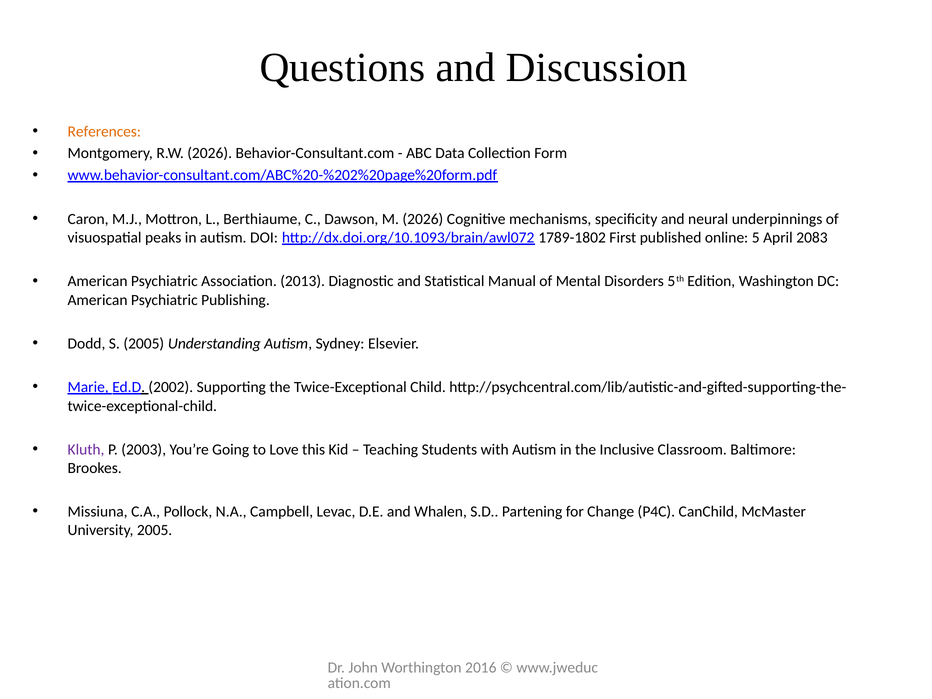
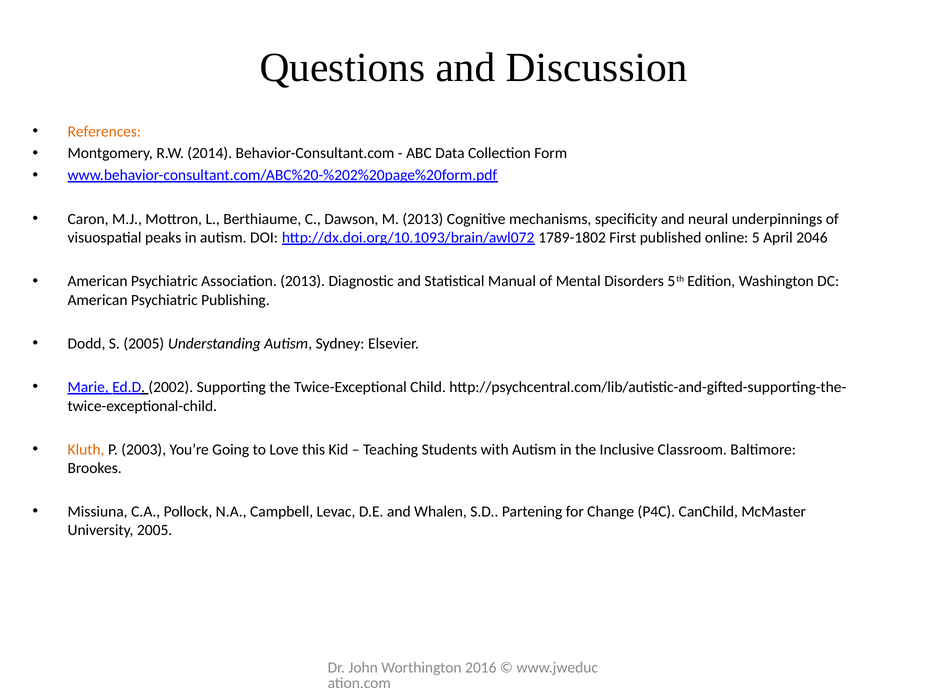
R.W 2026: 2026 -> 2014 (210, 153)
M 2026: 2026 -> 2013 (423, 219)
2083: 2083 -> 2046 (812, 238)
Kluth colour: purple -> orange (86, 449)
